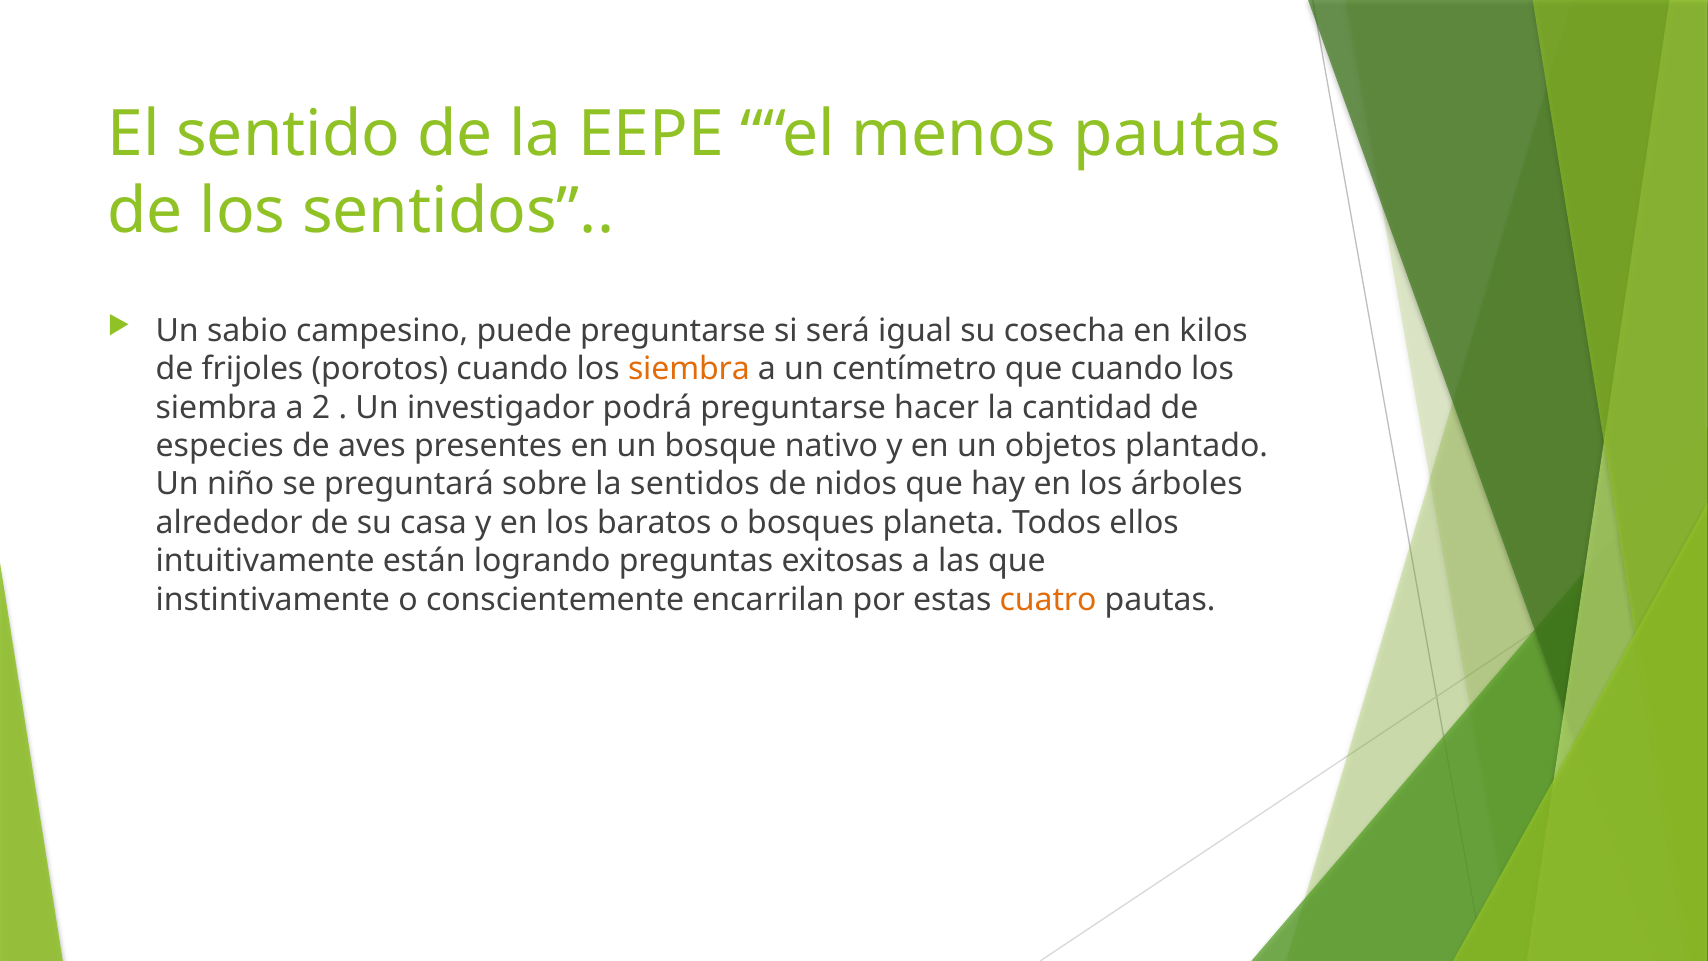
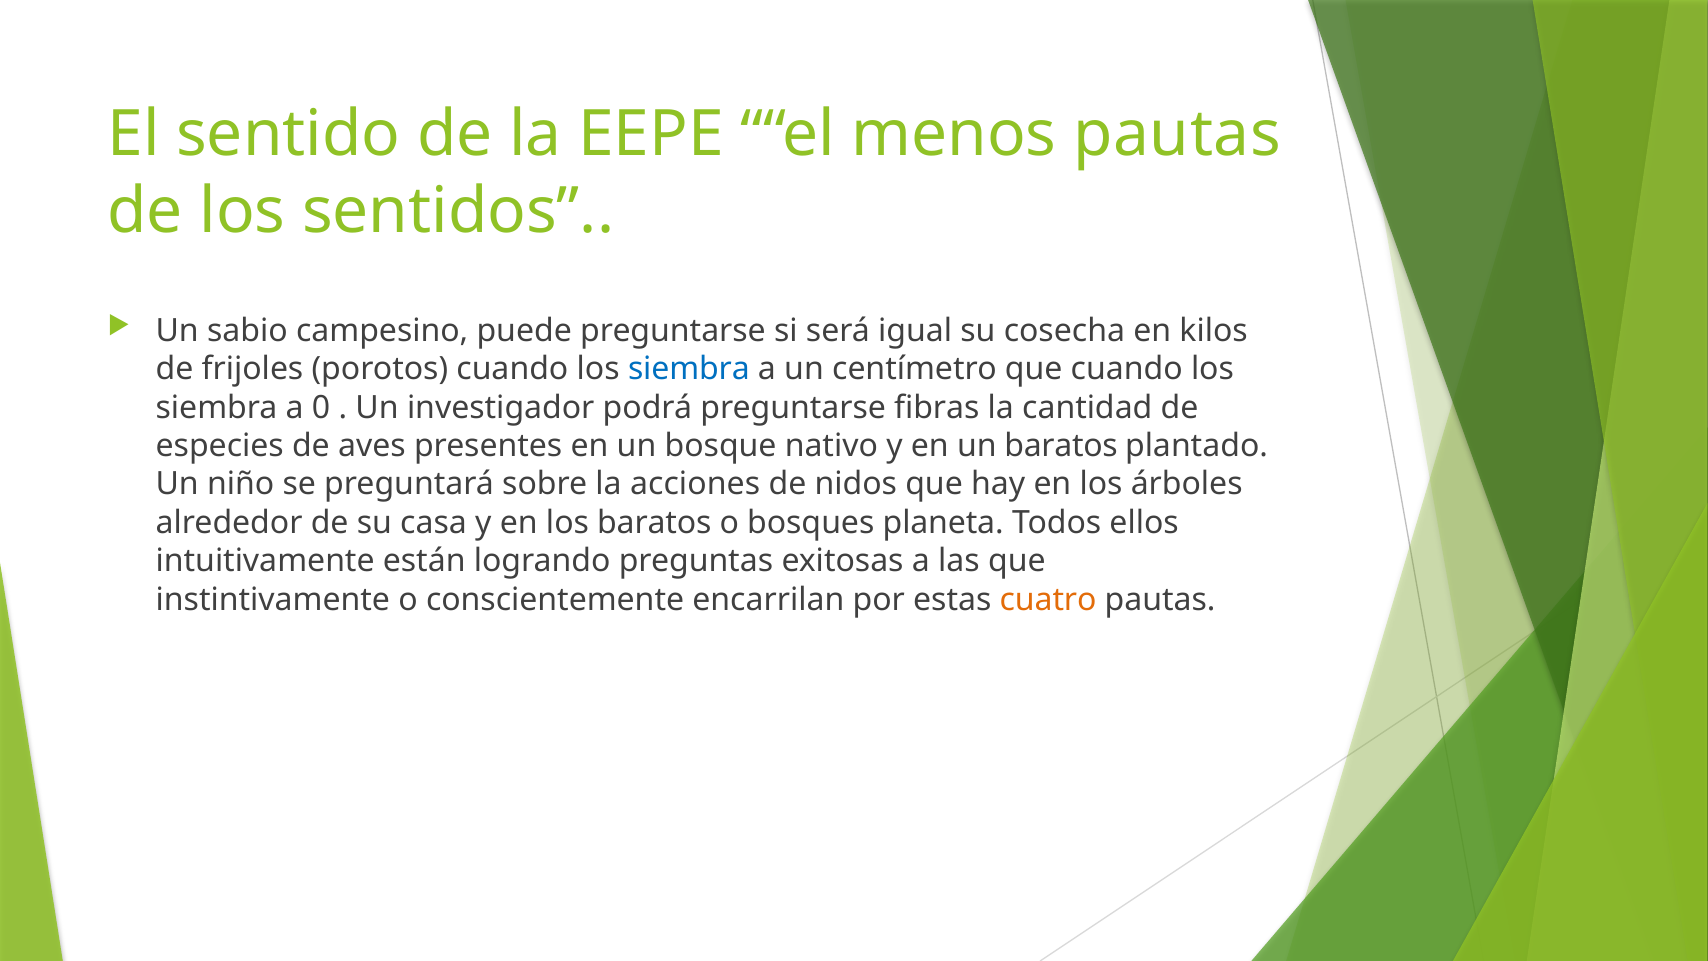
siembra colour: orange -> blue (689, 369)
2: 2 -> 0 (321, 407)
hacer: hacer -> fibras (937, 407)
un objetos: objetos -> baratos (1061, 446)
la sentidos: sentidos -> acciones (695, 484)
